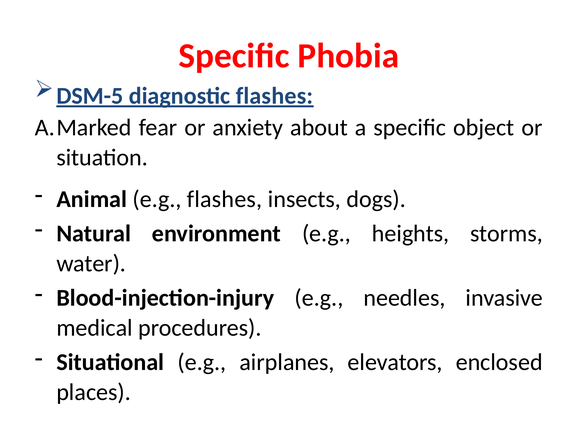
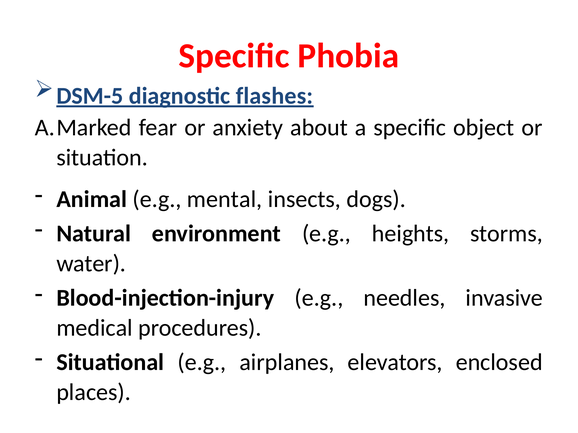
e.g flashes: flashes -> mental (225, 199)
